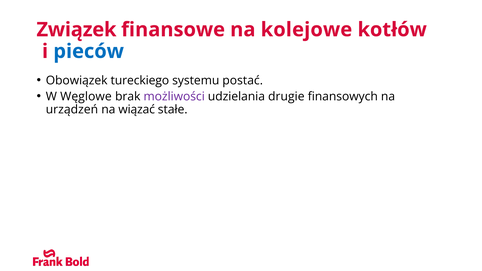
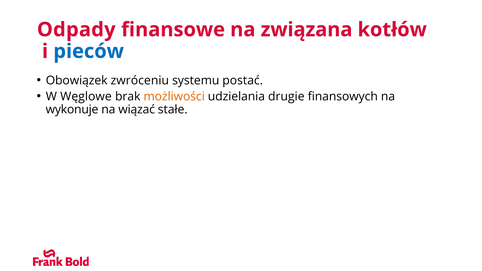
Związek: Związek -> Odpady (76, 30)
kolejowe: kolejowe -> związana (307, 30)
tureckiego: tureckiego -> zwróceniu (140, 80)
możliwości colour: purple -> orange (174, 96)
urządzeń: urządzeń -> wykonuje (72, 109)
